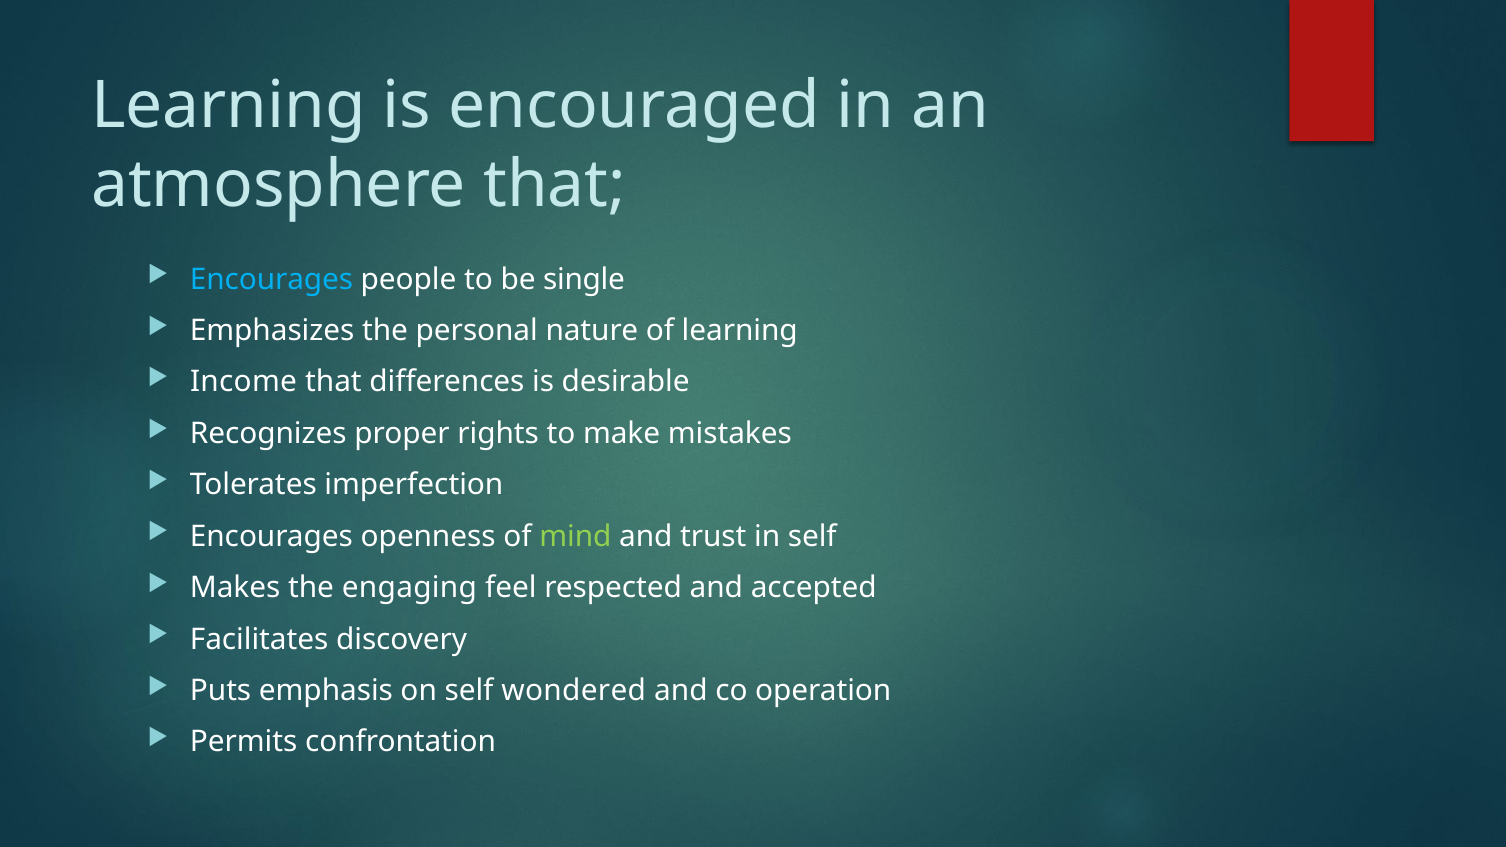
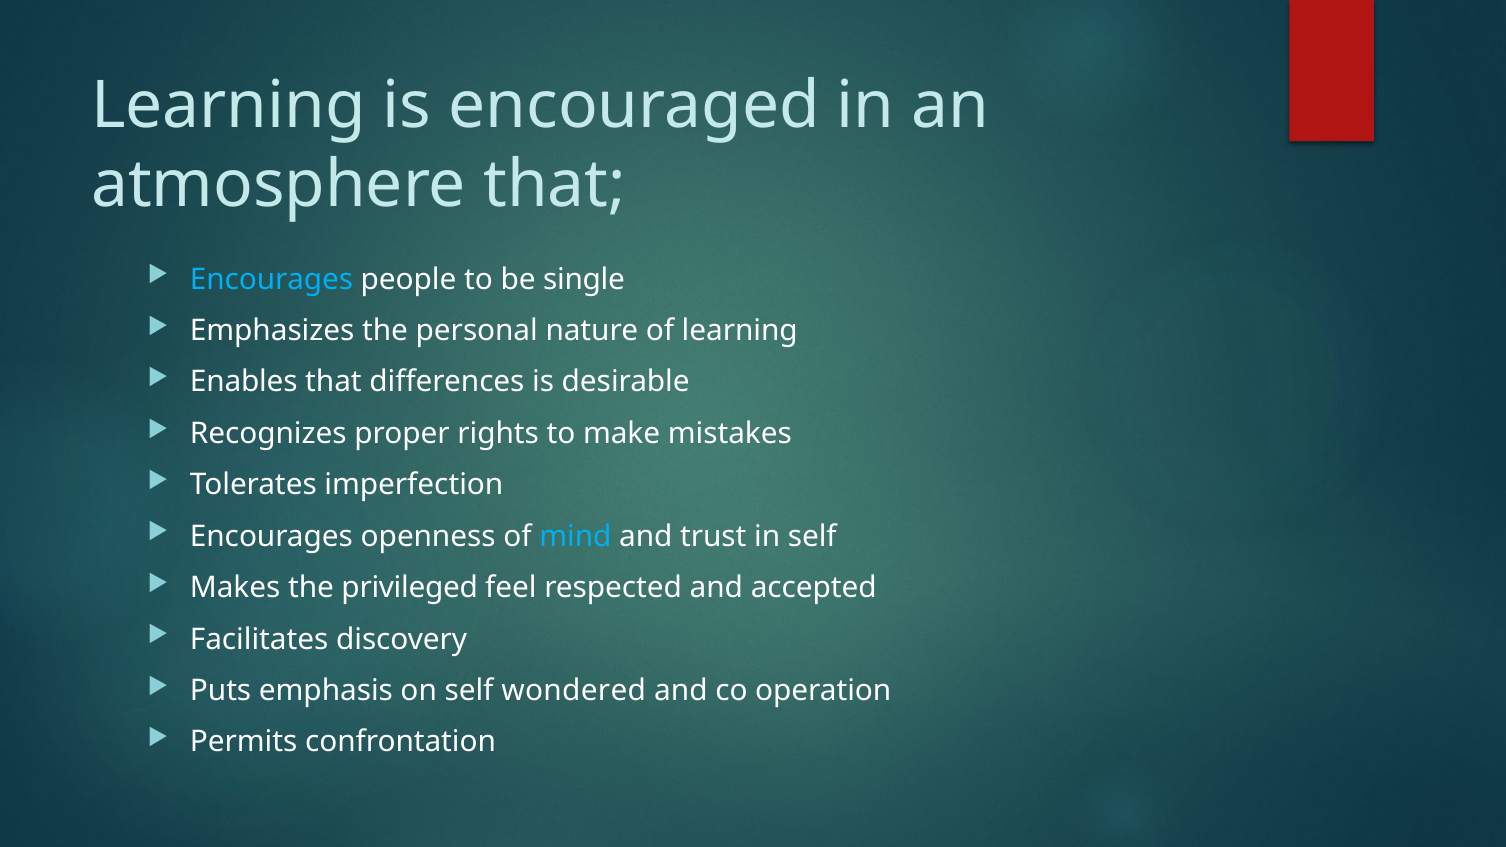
Income: Income -> Enables (244, 382)
mind colour: light green -> light blue (575, 536)
engaging: engaging -> privileged (410, 588)
